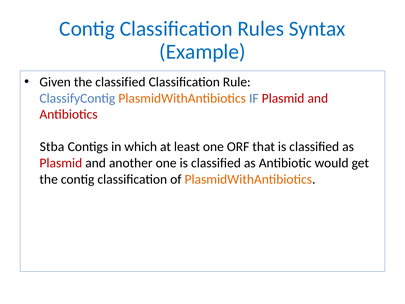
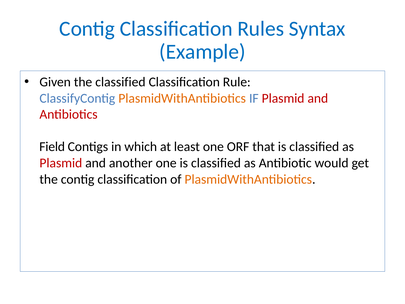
Stba: Stba -> Field (52, 147)
